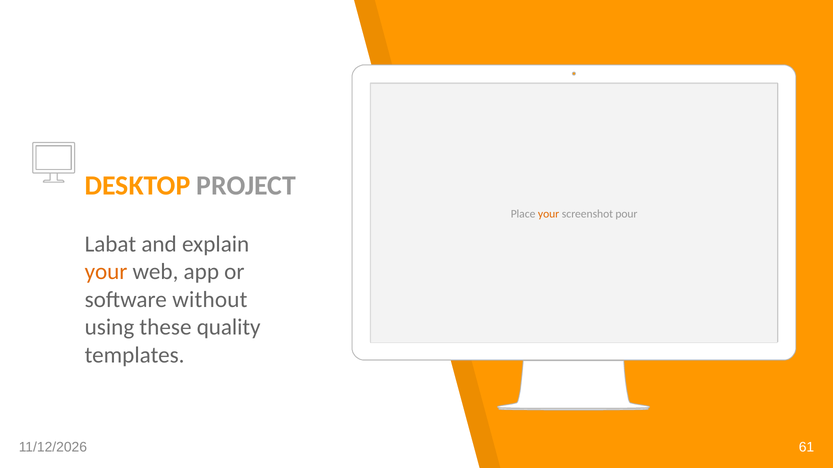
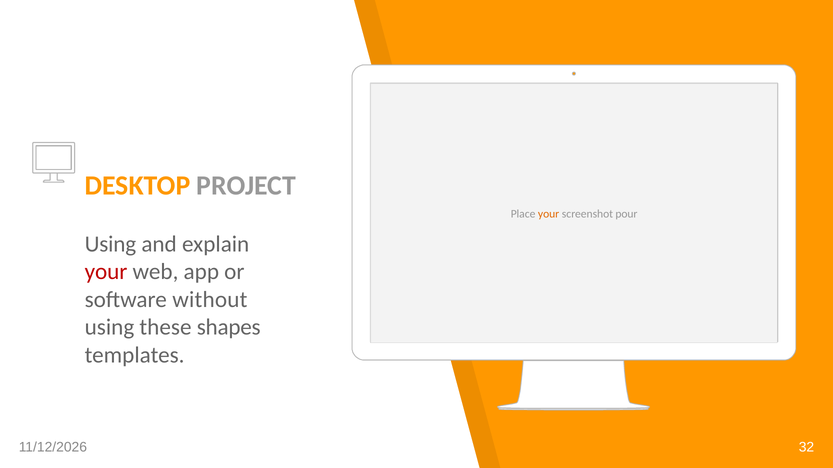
Labat: Labat -> Using (110, 244)
your colour: orange -> red (106, 272)
quality: quality -> shapes (229, 328)
61: 61 -> 32 (806, 448)
